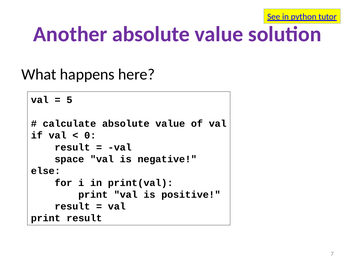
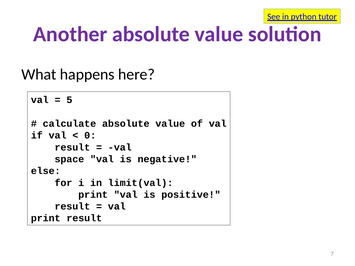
print(val: print(val -> limit(val (141, 183)
